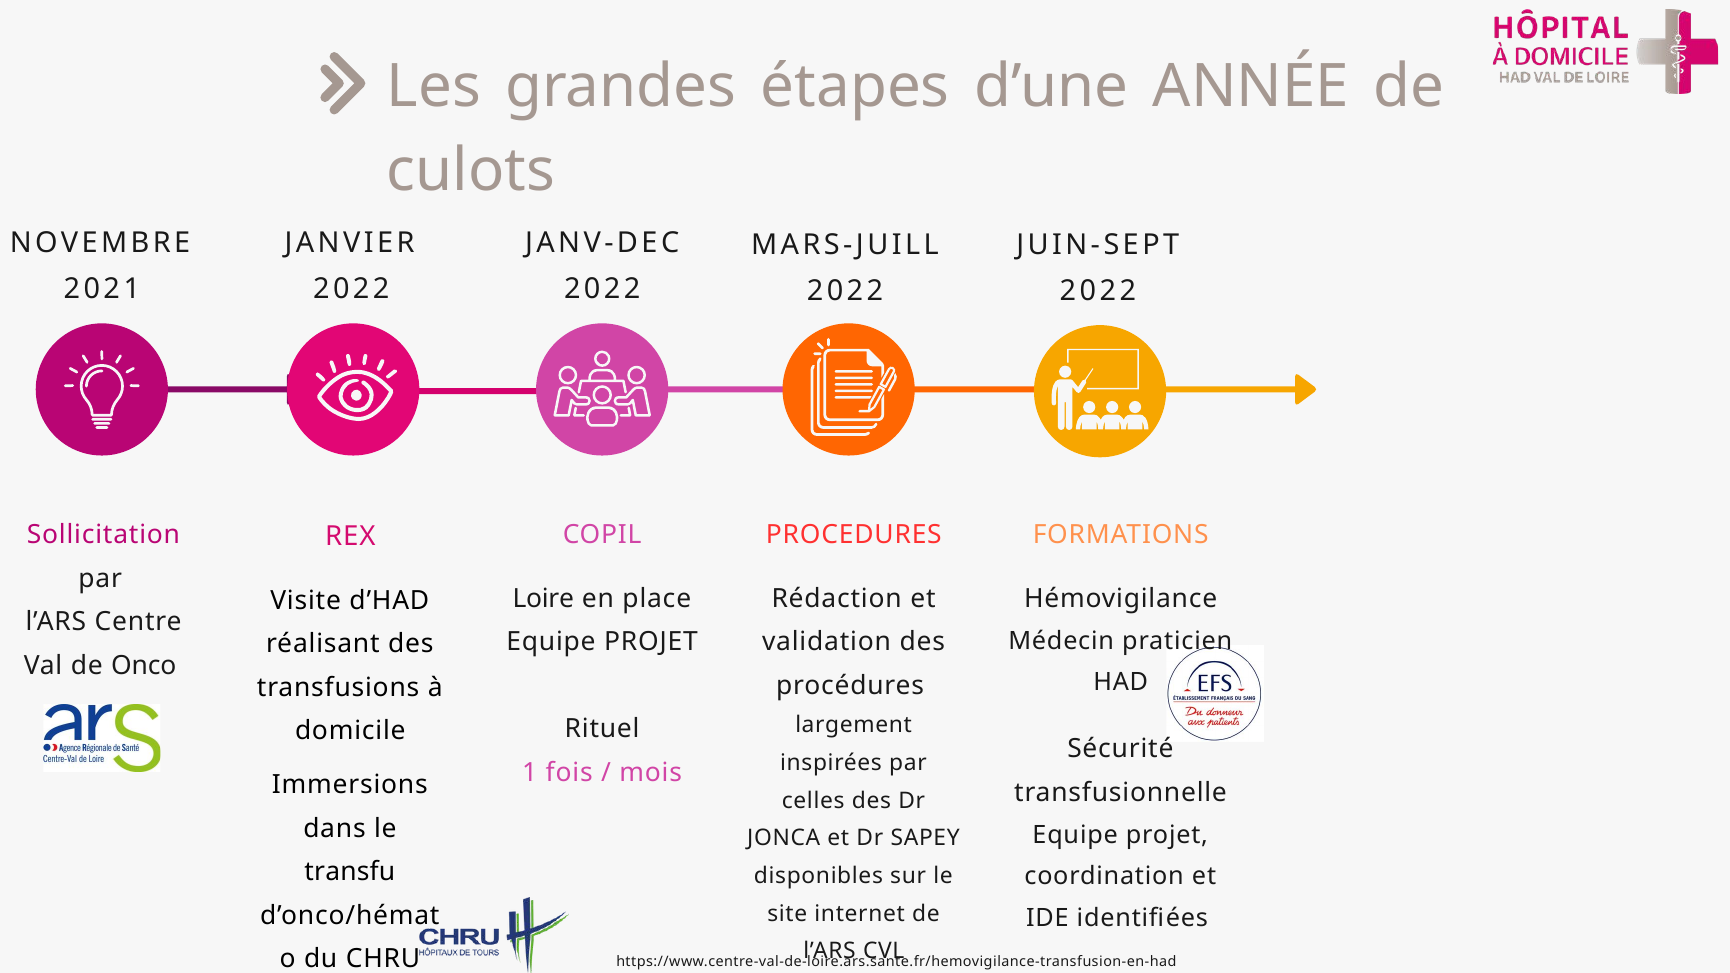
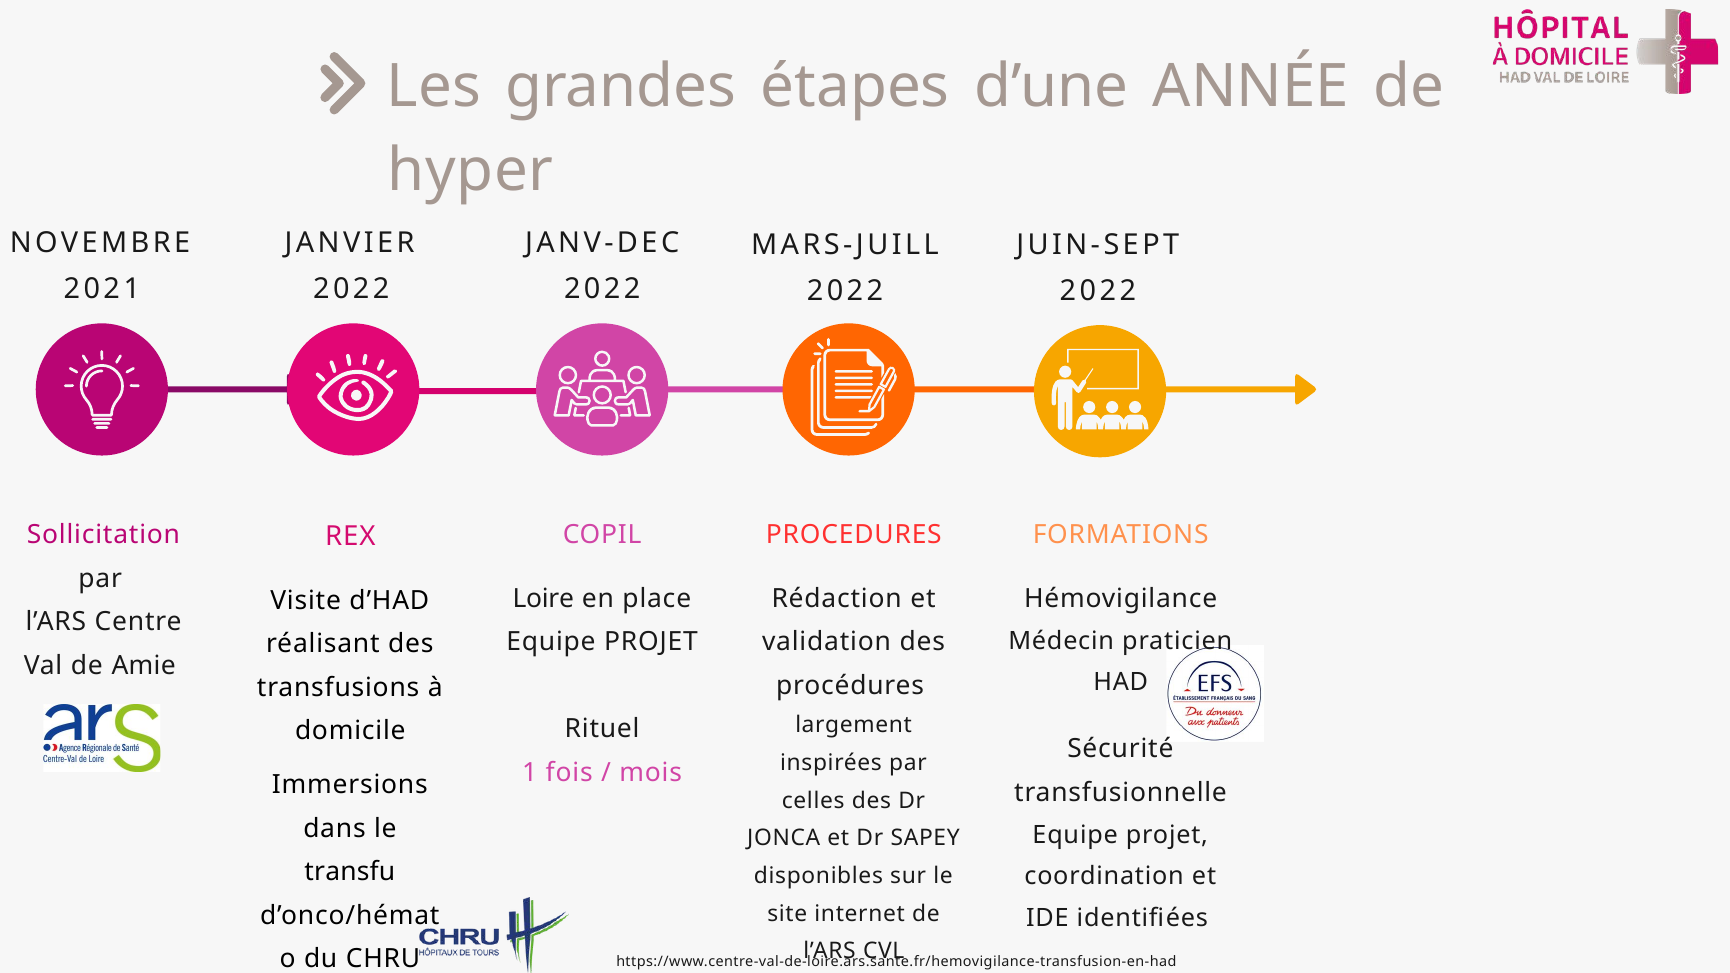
culots: culots -> hyper (470, 171)
Onco: Onco -> Amie (144, 666)
